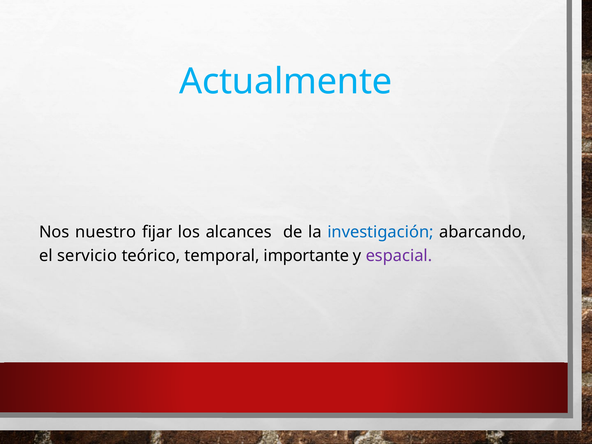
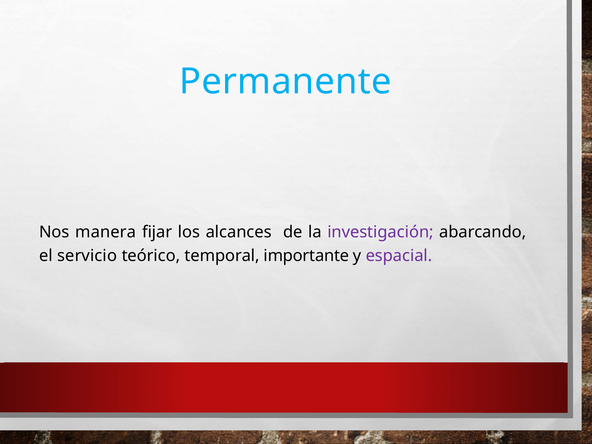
Actualmente: Actualmente -> Permanente (285, 81)
nuestro: nuestro -> manera (106, 232)
investigación colour: blue -> purple (380, 232)
